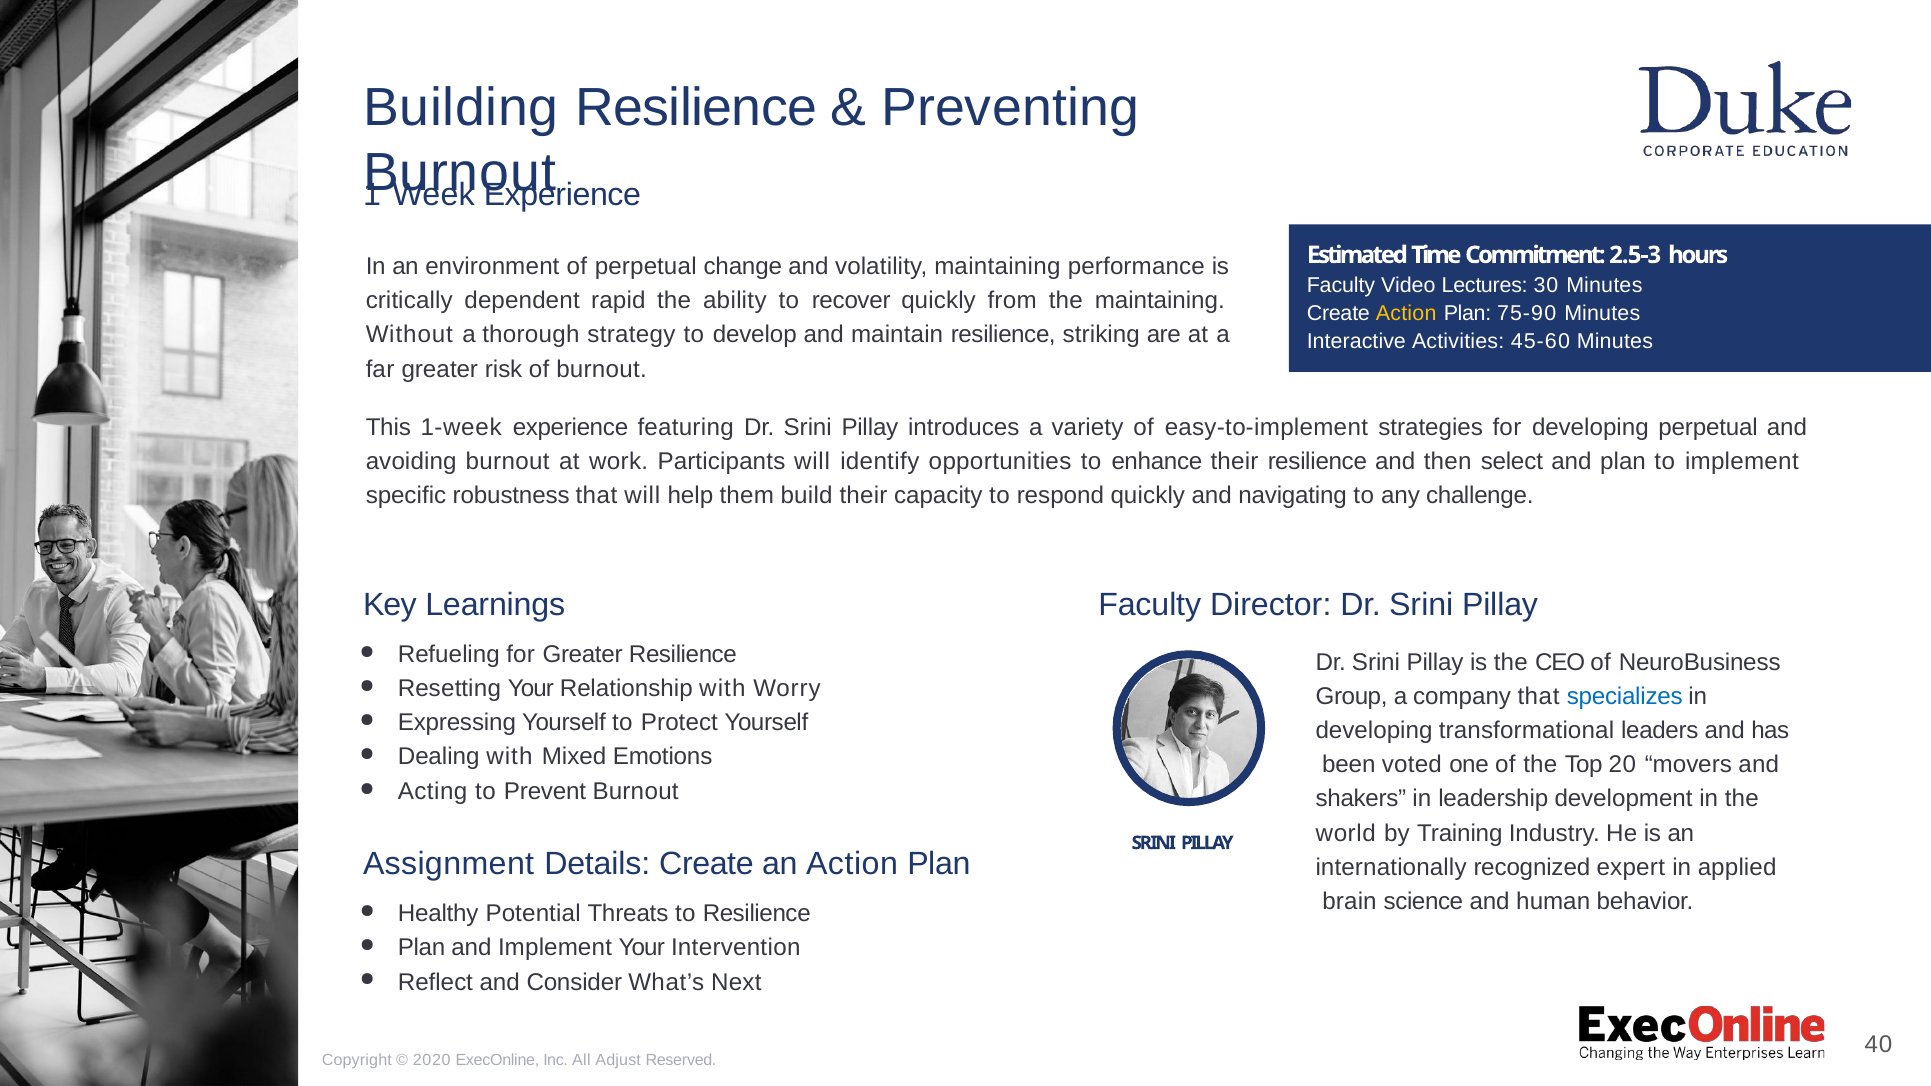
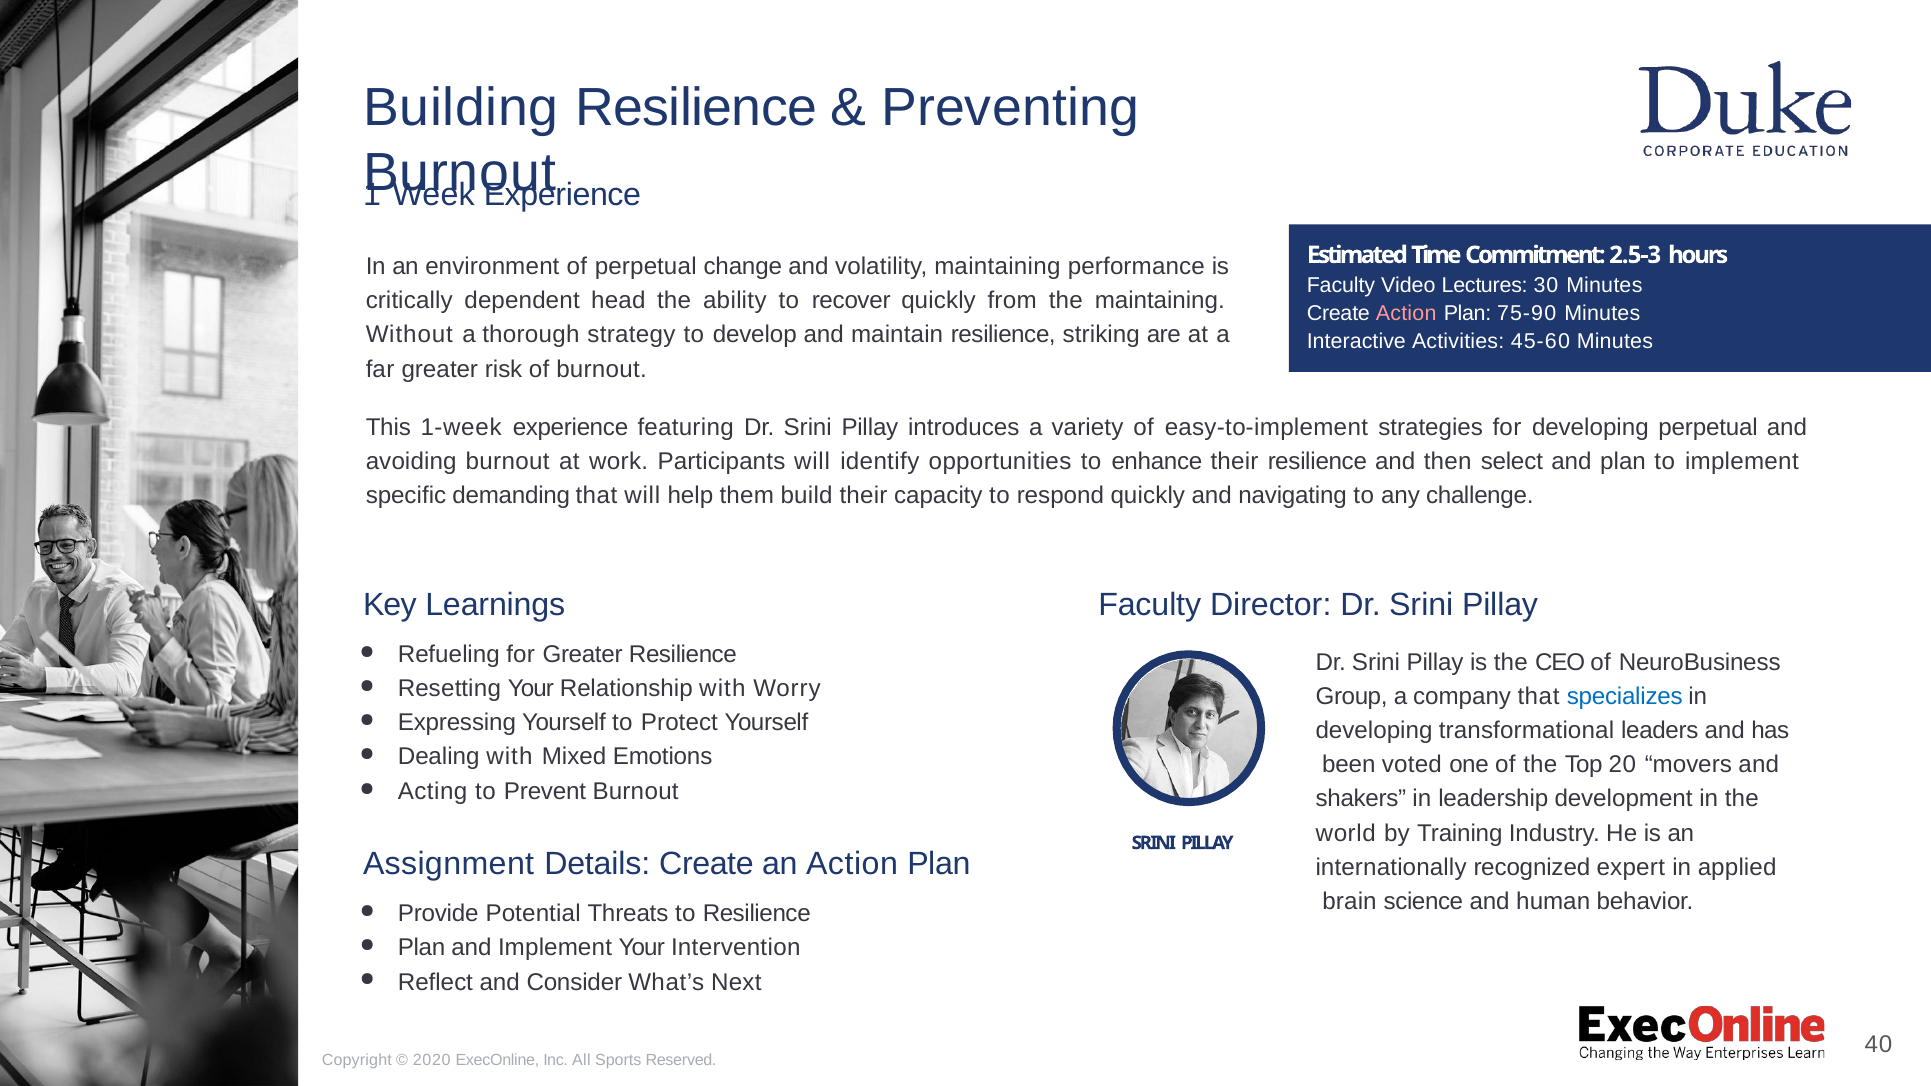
rapid: rapid -> head (618, 301)
Action colour: yellow -> pink (1406, 313)
robustness: robustness -> demanding (511, 496)
Healthy: Healthy -> Provide (438, 914)
Adjust: Adjust -> Sports (618, 1061)
